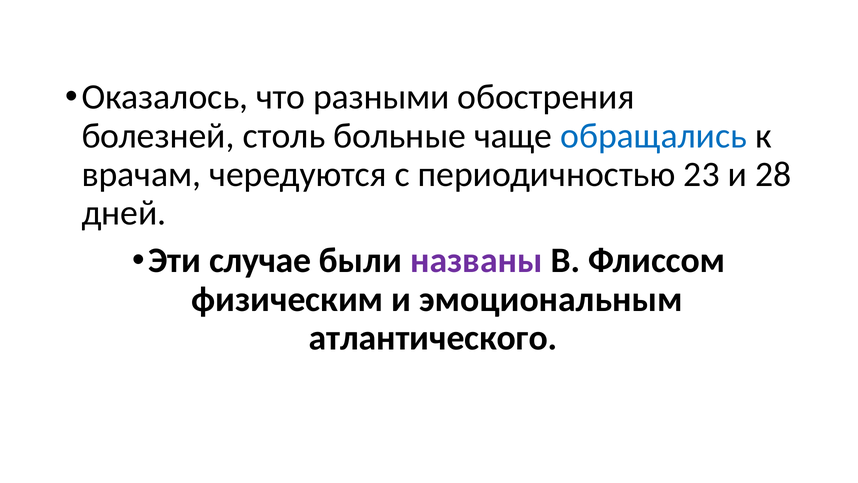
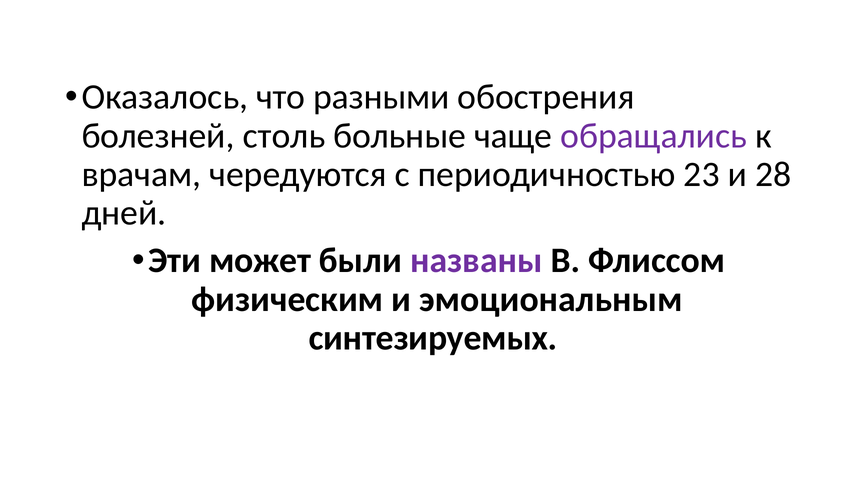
обращались colour: blue -> purple (654, 136)
случае: случае -> может (260, 260)
атлантического: атлантического -> синтезируемых (433, 338)
